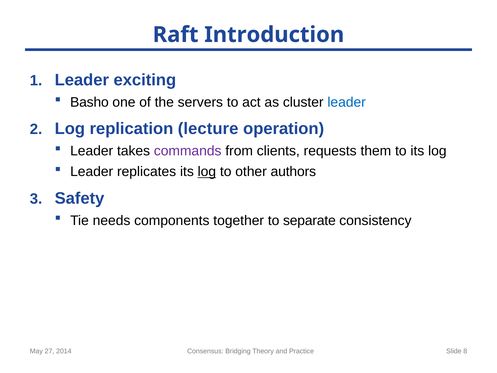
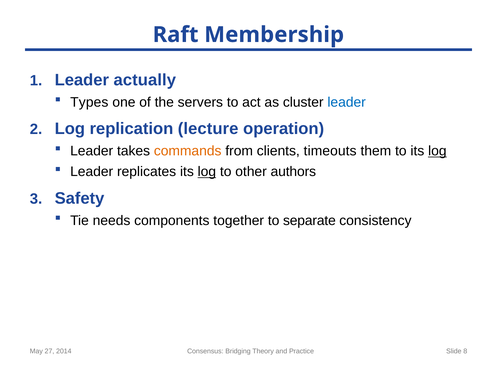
Introduction: Introduction -> Membership (274, 35)
exciting: exciting -> actually (145, 80)
Basho: Basho -> Types (89, 102)
commands colour: purple -> orange (188, 151)
requests: requests -> timeouts (330, 151)
log underline: none -> present (437, 151)
